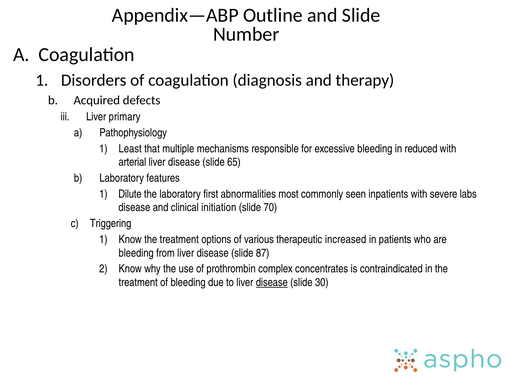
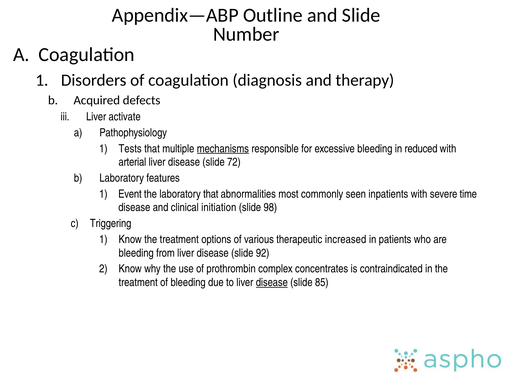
primary: primary -> activate (125, 117)
Least: Least -> Tests (130, 149)
mechanisms underline: none -> present (223, 149)
65: 65 -> 72 (234, 162)
Dilute: Dilute -> Event (130, 194)
laboratory first: first -> that (211, 194)
labs: labs -> time (468, 194)
70: 70 -> 98 (270, 208)
87: 87 -> 92 (263, 253)
30: 30 -> 85 (322, 283)
